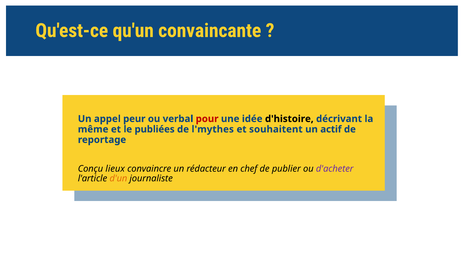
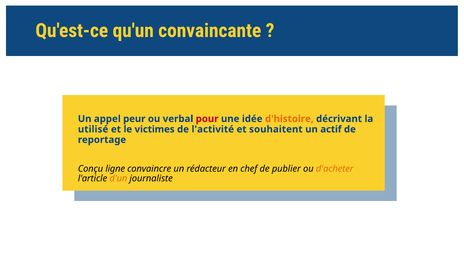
d'histoire colour: black -> orange (289, 119)
même: même -> utilisé (93, 129)
publiées: publiées -> victimes (155, 129)
l'mythes: l'mythes -> l'activité (213, 129)
lieux: lieux -> ligne (115, 169)
d'acheter colour: purple -> orange (335, 169)
